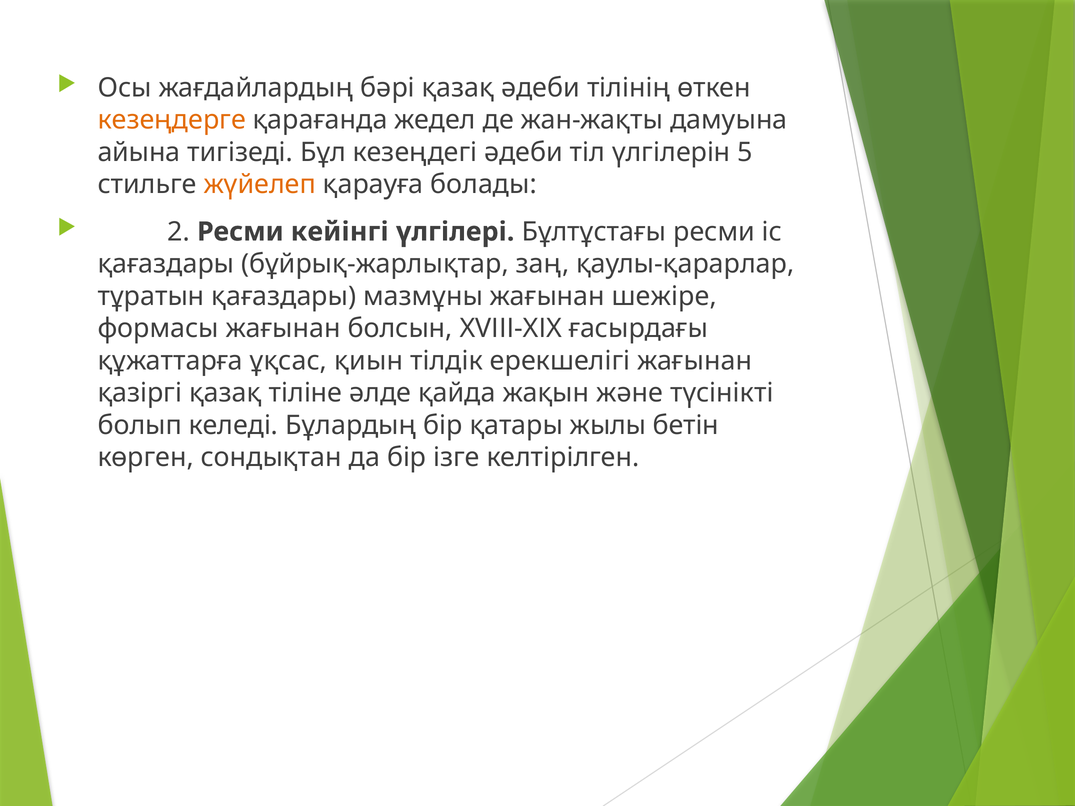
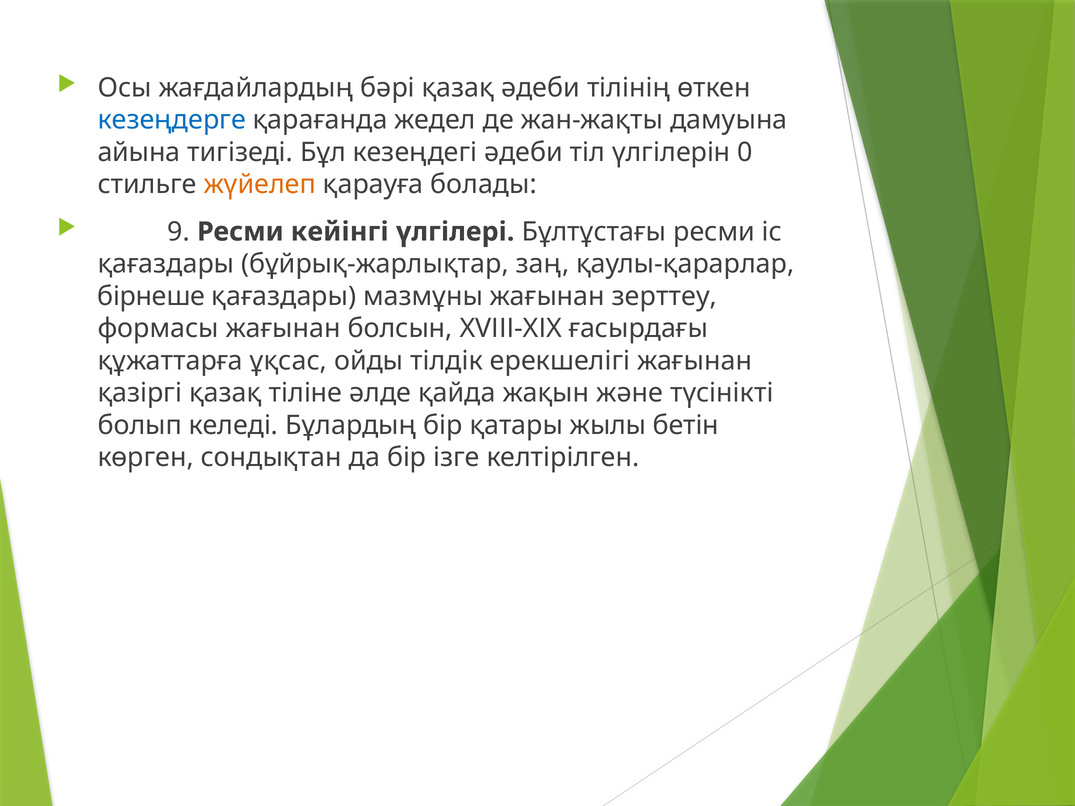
кезеңдерге colour: orange -> blue (172, 120)
5: 5 -> 0 (745, 152)
2: 2 -> 9 (179, 232)
тұратын: тұратын -> бірнеше (151, 296)
шежіре: шежіре -> зерттеу (664, 296)
қиын: қиын -> ойды (369, 361)
